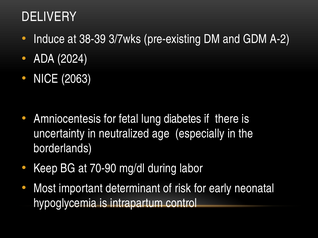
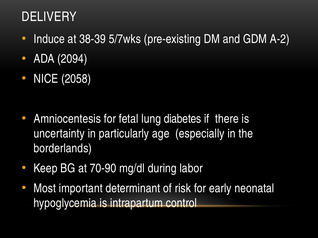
3/7wks: 3/7wks -> 5/7wks (125, 39)
2024: 2024 -> 2094 (72, 59)
2063: 2063 -> 2058 (76, 79)
neutralized: neutralized -> particularly (124, 134)
